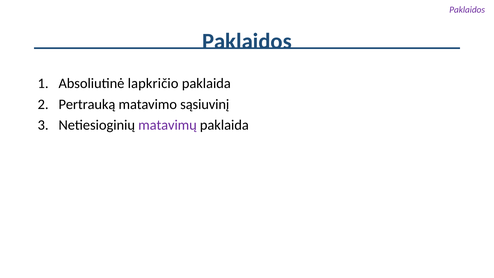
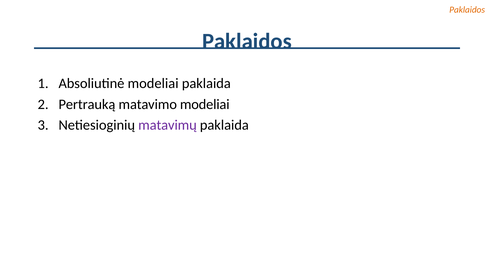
Paklaidos colour: purple -> orange (467, 10)
Absoliutinė lapkričio: lapkričio -> modeliai (153, 84)
matavimo sąsiuvinį: sąsiuvinį -> modeliai (205, 104)
